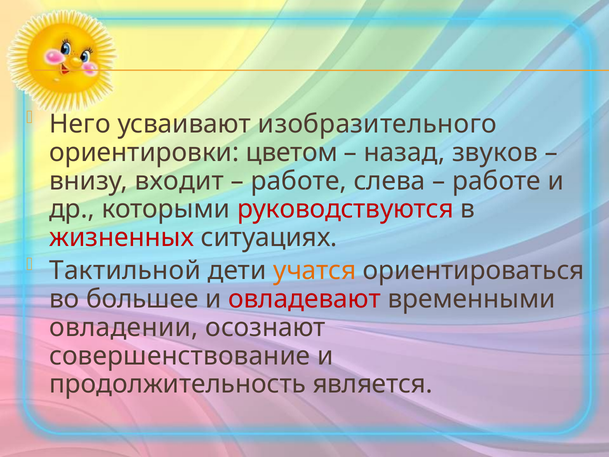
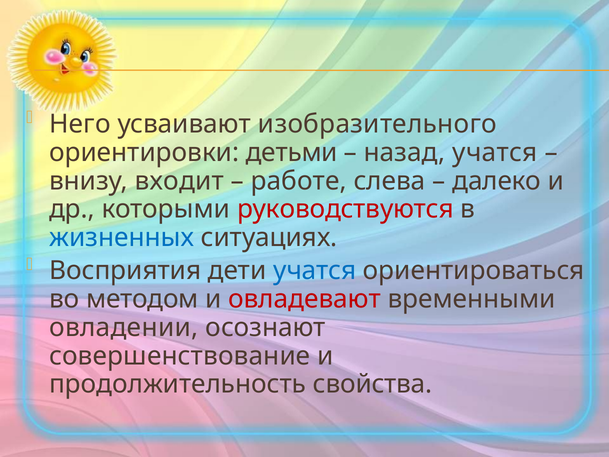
цветом: цветом -> детьми (292, 152)
назад звуков: звуков -> учатся (495, 152)
работе: работе -> далеко (497, 181)
жизненных colour: red -> blue (122, 237)
Тактильной: Тактильной -> Восприятия (125, 271)
учатся colour: orange -> blue (315, 271)
большее: большее -> методом (142, 299)
является: является -> свойства (373, 384)
